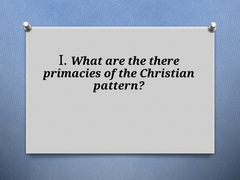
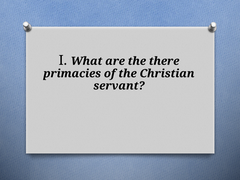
pattern: pattern -> servant (119, 86)
